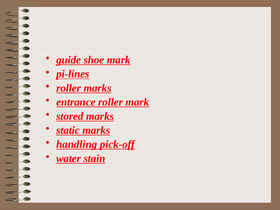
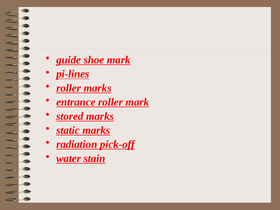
handling: handling -> radiation (77, 144)
